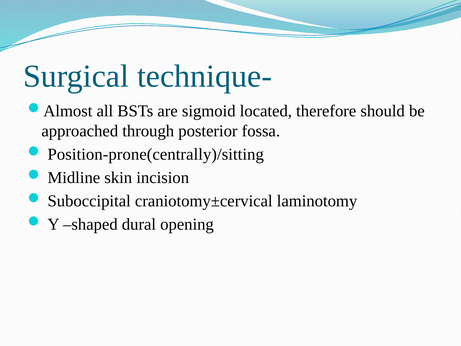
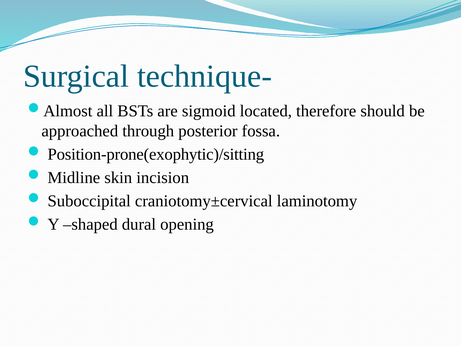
Position-prone(centrally)/sitting: Position-prone(centrally)/sitting -> Position-prone(exophytic)/sitting (156, 154)
